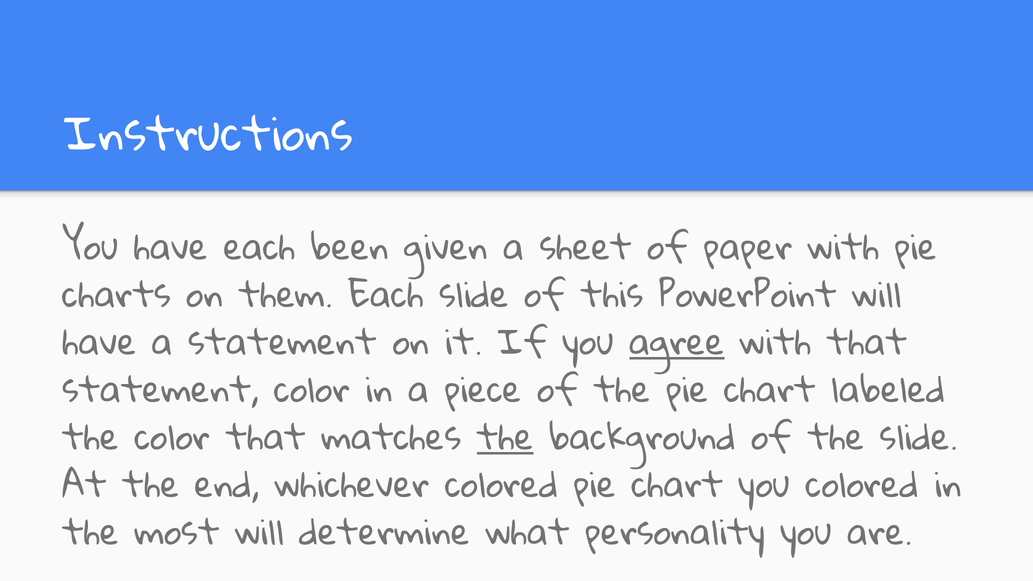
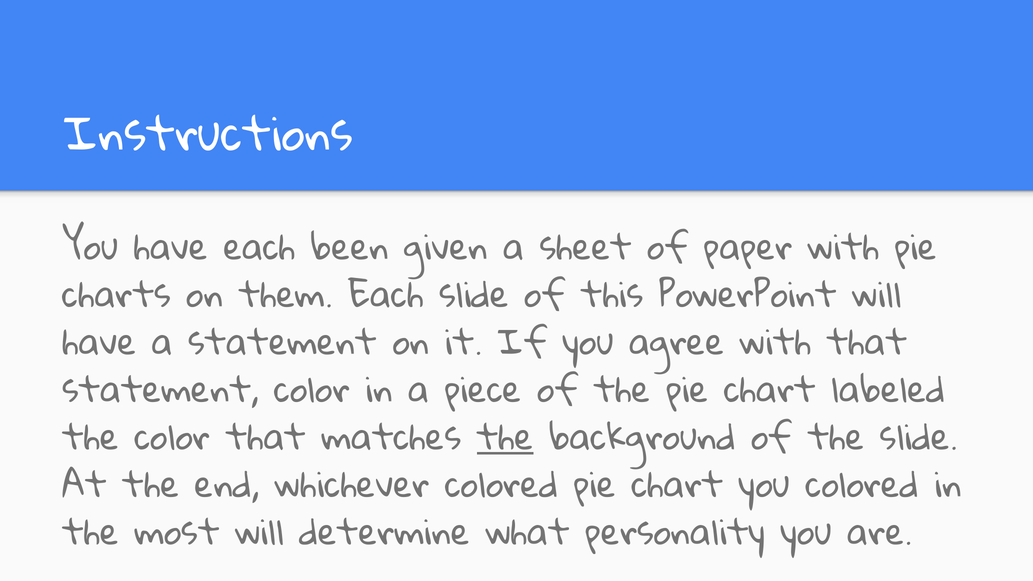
agree underline: present -> none (677, 343)
